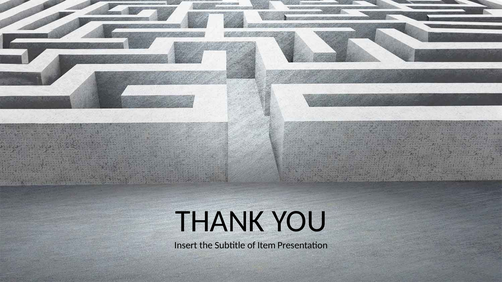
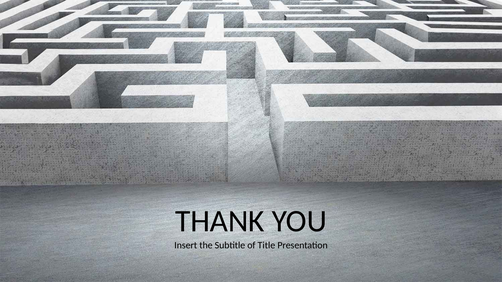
Item: Item -> Title (266, 246)
